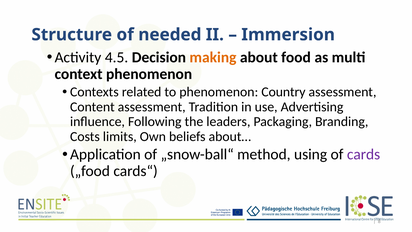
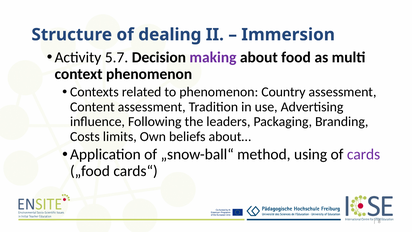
needed: needed -> dealing (170, 35)
4.5: 4.5 -> 5.7 (117, 57)
making colour: orange -> purple (213, 57)
